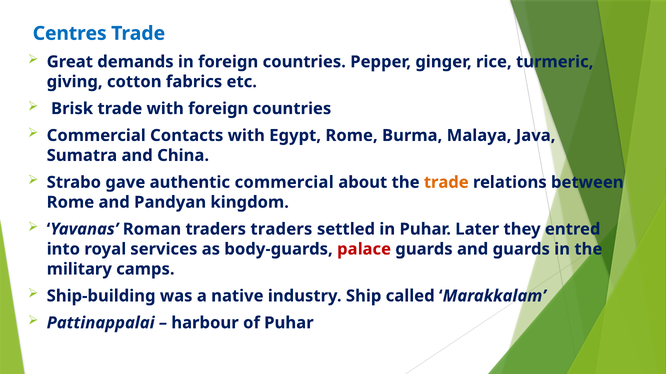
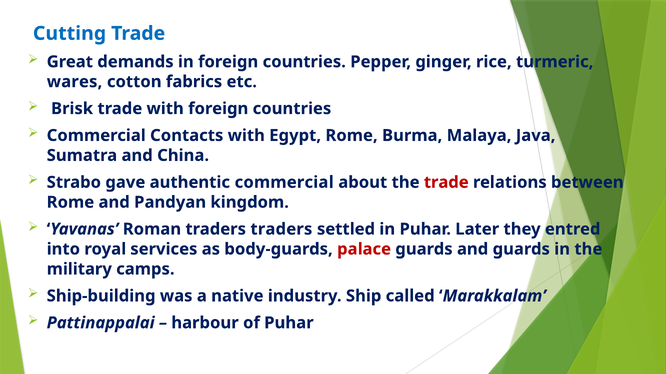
Centres: Centres -> Cutting (70, 33)
giving: giving -> wares (75, 82)
trade colour: orange -> red (446, 183)
